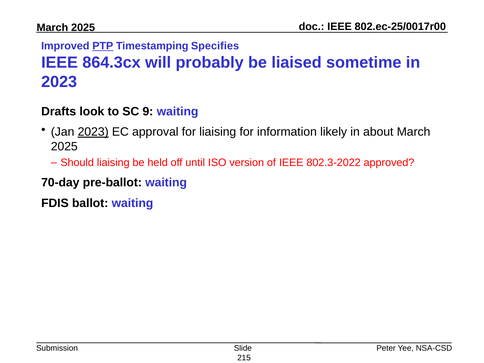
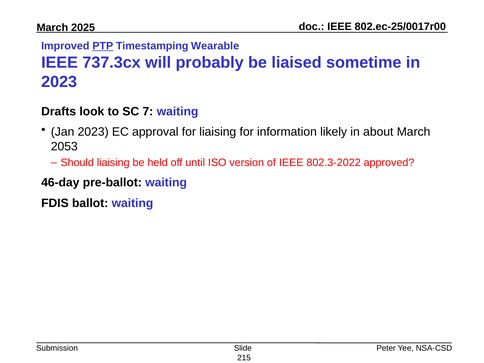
Specifies: Specifies -> Wearable (215, 46)
864.3cx: 864.3cx -> 737.3cx (112, 62)
9: 9 -> 7 (148, 111)
2023 underline: present -> none (93, 132)
2025: 2025 -> 2053 (64, 146)
70-day: 70-day -> 46-day (60, 183)
